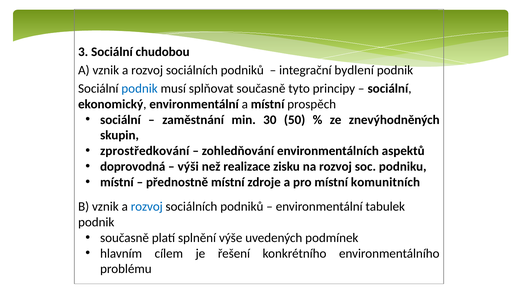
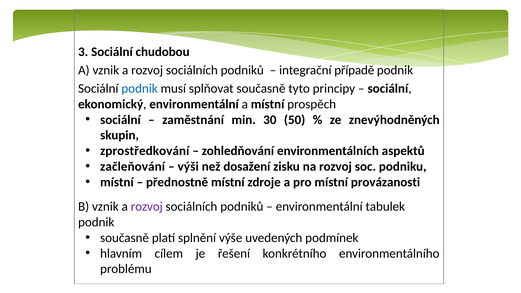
bydlení: bydlení -> případě (354, 70)
doprovodná: doprovodná -> začleňování (133, 167)
realizace: realizace -> dosažení (247, 167)
komunitních: komunitních -> provázanosti (386, 182)
rozvoj colour: blue -> purple (147, 207)
